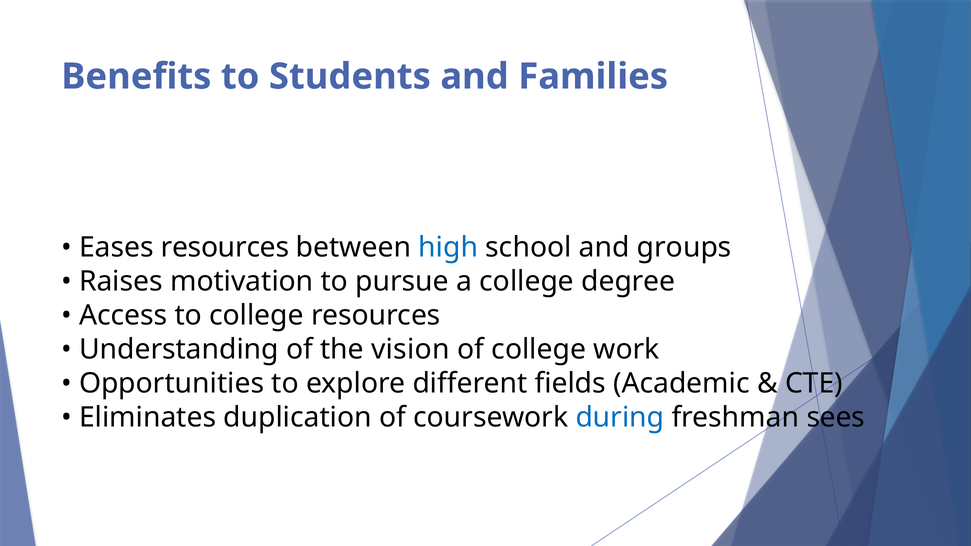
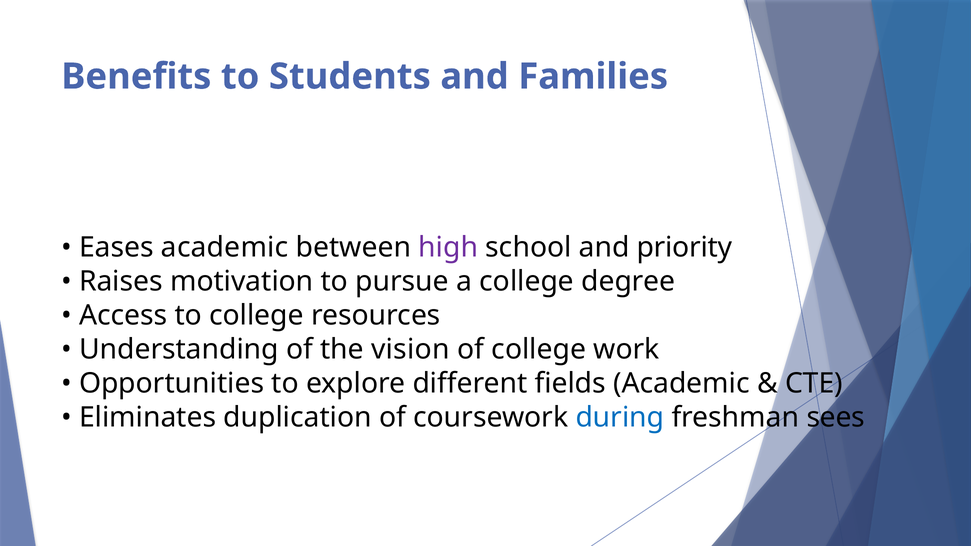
Eases resources: resources -> academic (225, 247)
high colour: blue -> purple (448, 247)
groups: groups -> priority (684, 247)
